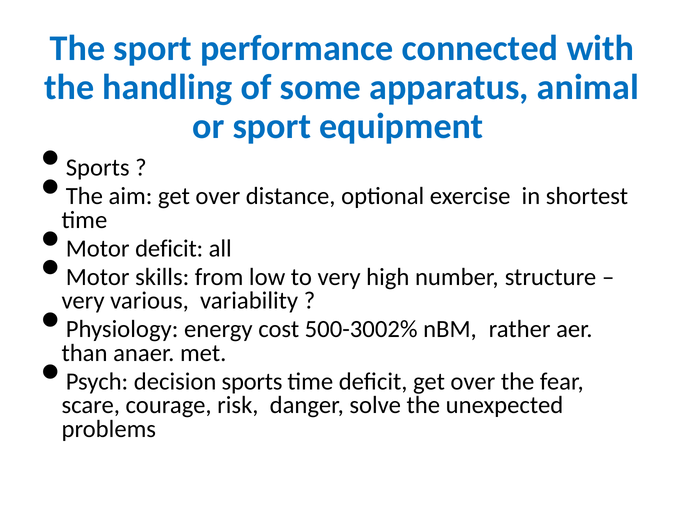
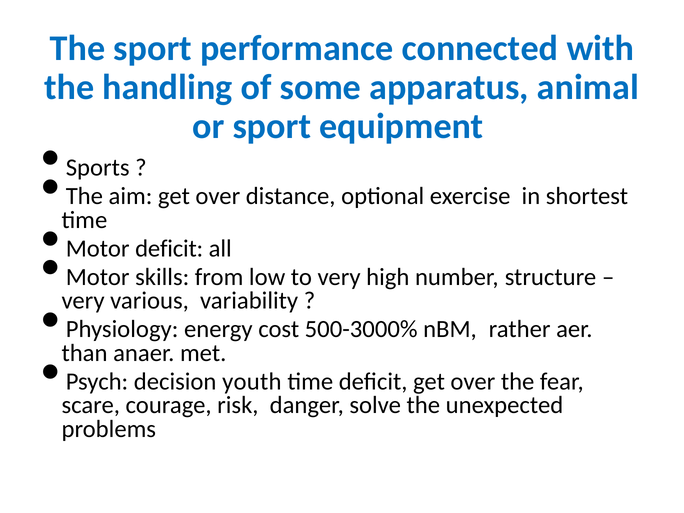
500-3002%: 500-3002% -> 500-3000% (361, 329)
decision sports: sports -> youth (252, 382)
